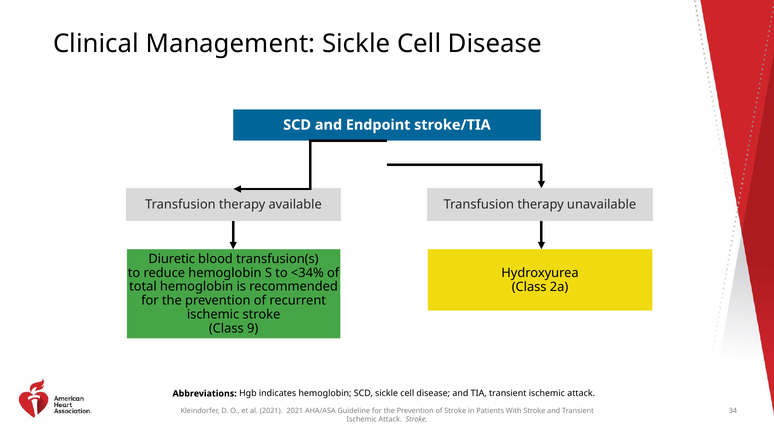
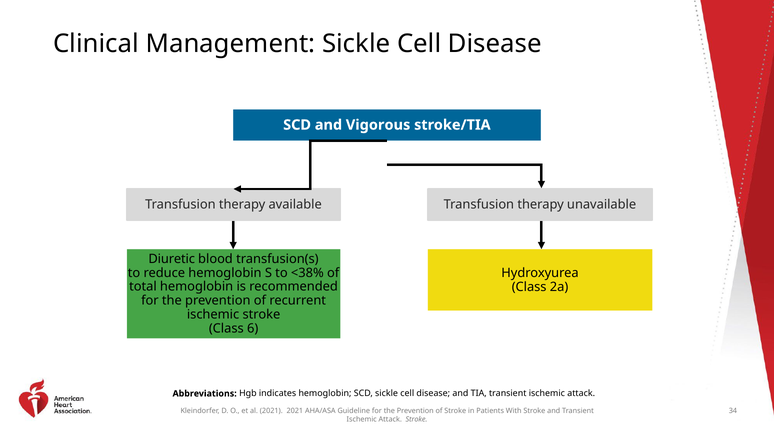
Endpoint: Endpoint -> Vigorous (378, 125)
<34%: <34% -> <38% (307, 273)
9: 9 -> 6 (253, 329)
